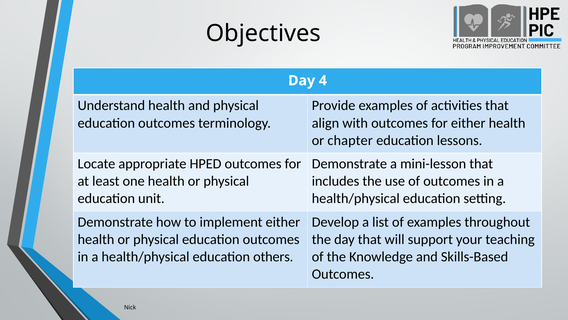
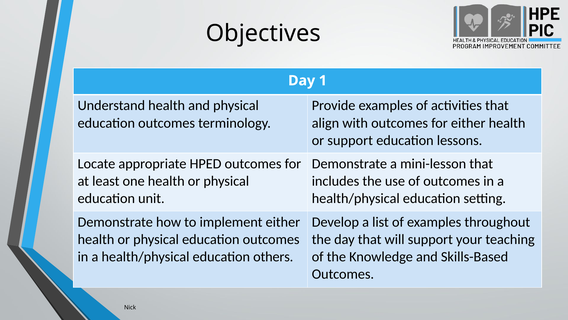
4: 4 -> 1 (323, 80)
or chapter: chapter -> support (350, 140)
